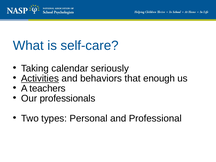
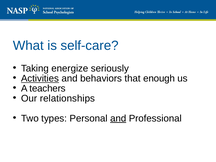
calendar: calendar -> energize (70, 68)
professionals: professionals -> relationships (67, 98)
and underline: none -> present (118, 118)
